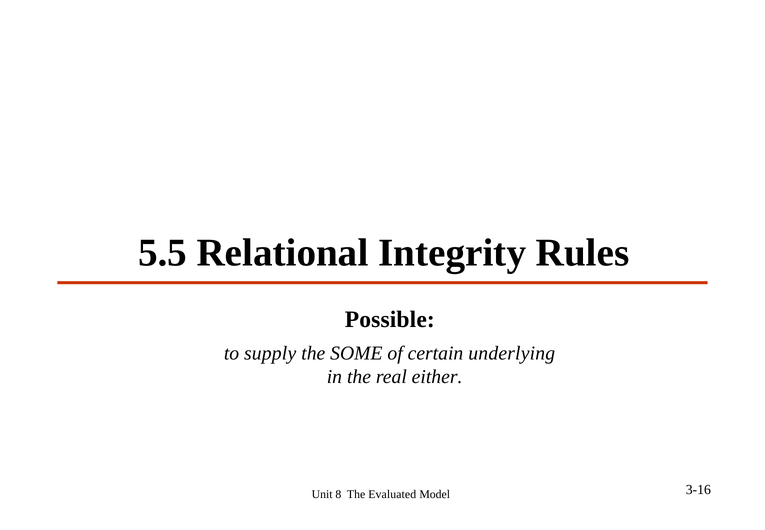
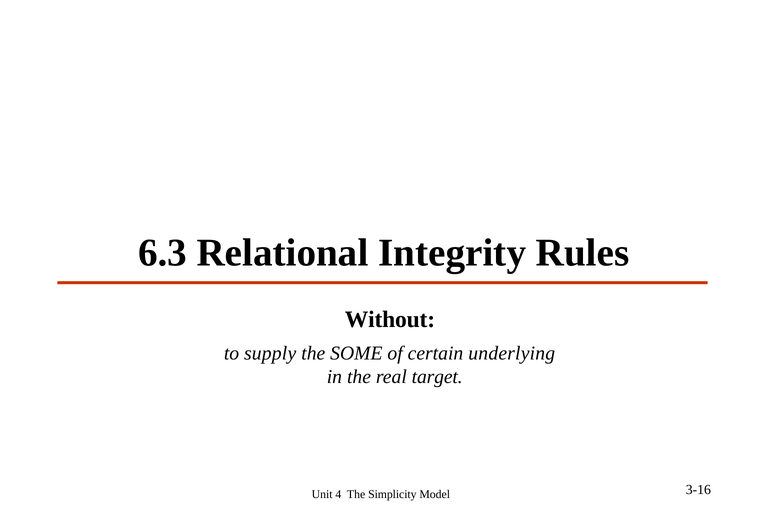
5.5: 5.5 -> 6.3 (162, 253)
Possible: Possible -> Without (390, 319)
either: either -> target (437, 376)
8: 8 -> 4 (338, 494)
Evaluated: Evaluated -> Simplicity (392, 494)
